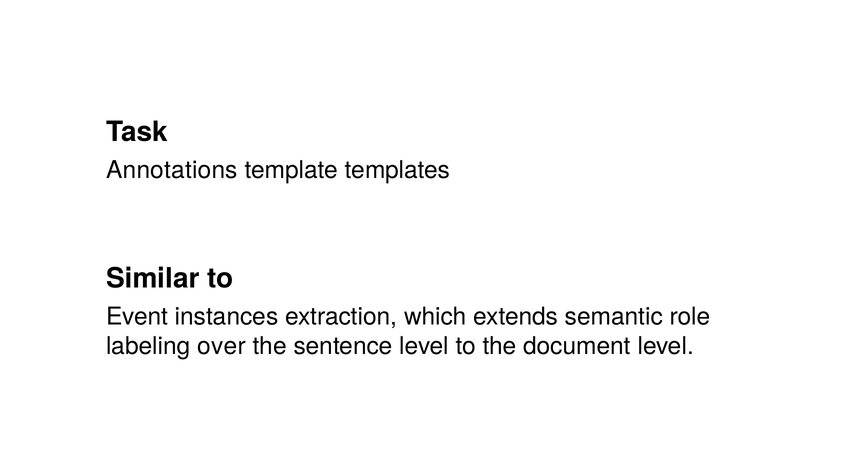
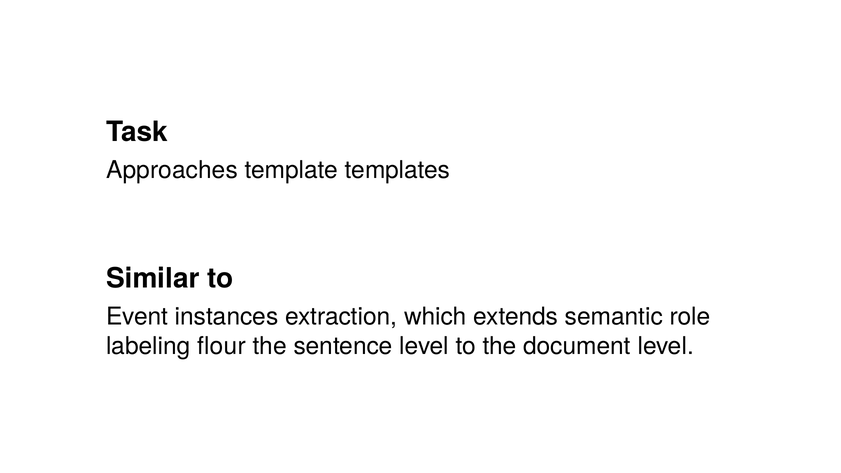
Annotations: Annotations -> Approaches (172, 170)
over: over -> flour (222, 346)
